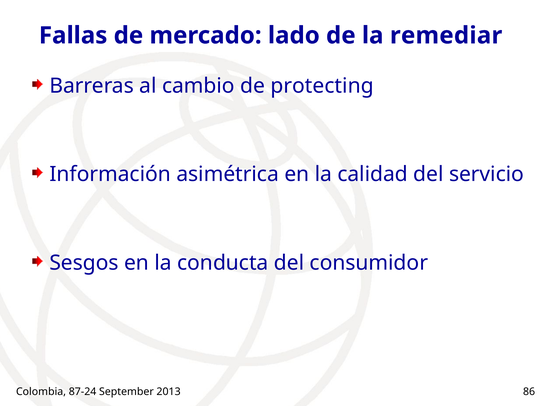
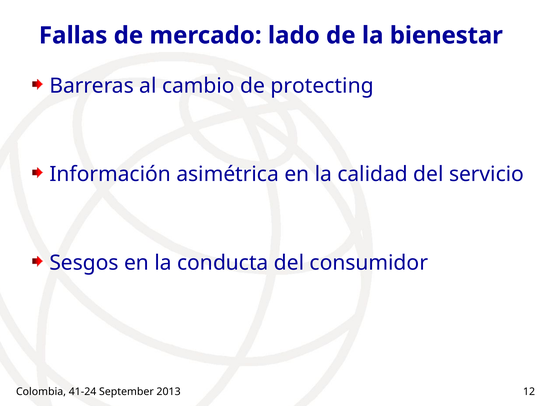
remediar: remediar -> bienestar (446, 36)
87-24: 87-24 -> 41-24 (83, 392)
86: 86 -> 12 (529, 392)
